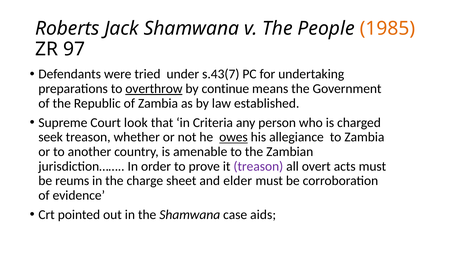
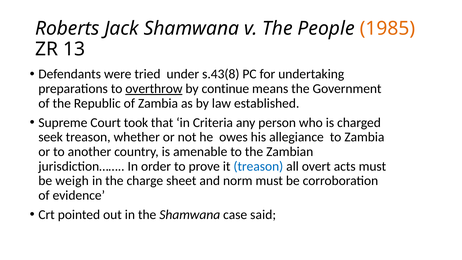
97: 97 -> 13 (74, 49)
s.43(7: s.43(7 -> s.43(8 (221, 74)
look: look -> took (136, 123)
owes underline: present -> none (233, 137)
treason colour: purple -> blue (258, 166)
reums: reums -> weigh (72, 181)
elder: elder -> norm (238, 181)
aids: aids -> said (263, 215)
